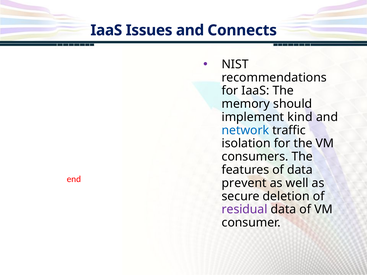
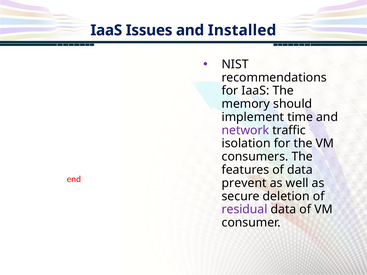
Connects: Connects -> Installed (242, 30)
kind: kind -> time (300, 117)
network colour: blue -> purple (245, 130)
